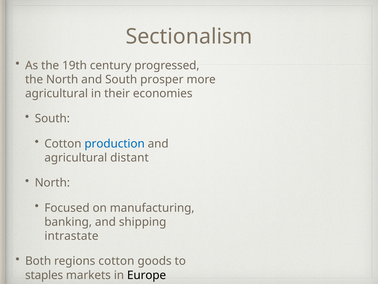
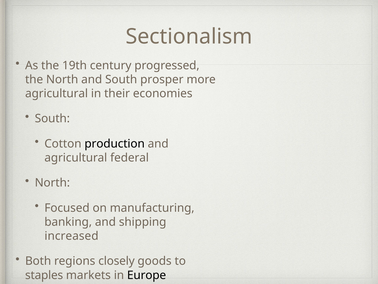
production colour: blue -> black (115, 143)
distant: distant -> federal (130, 157)
intrastate: intrastate -> increased (71, 236)
regions cotton: cotton -> closely (116, 261)
